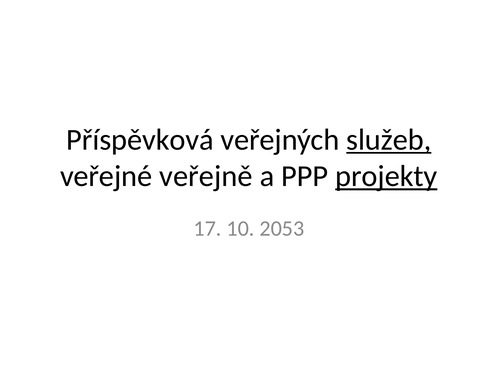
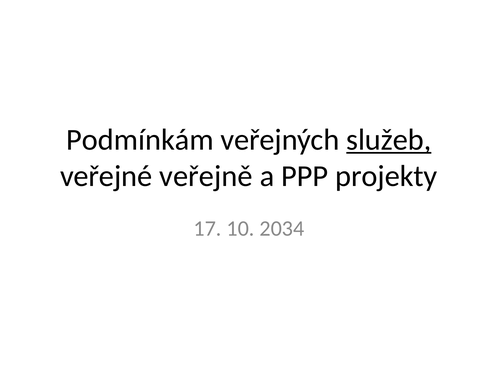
Příspěvková: Příspěvková -> Podmínkám (140, 140)
projekty underline: present -> none (386, 176)
2053: 2053 -> 2034 (282, 229)
